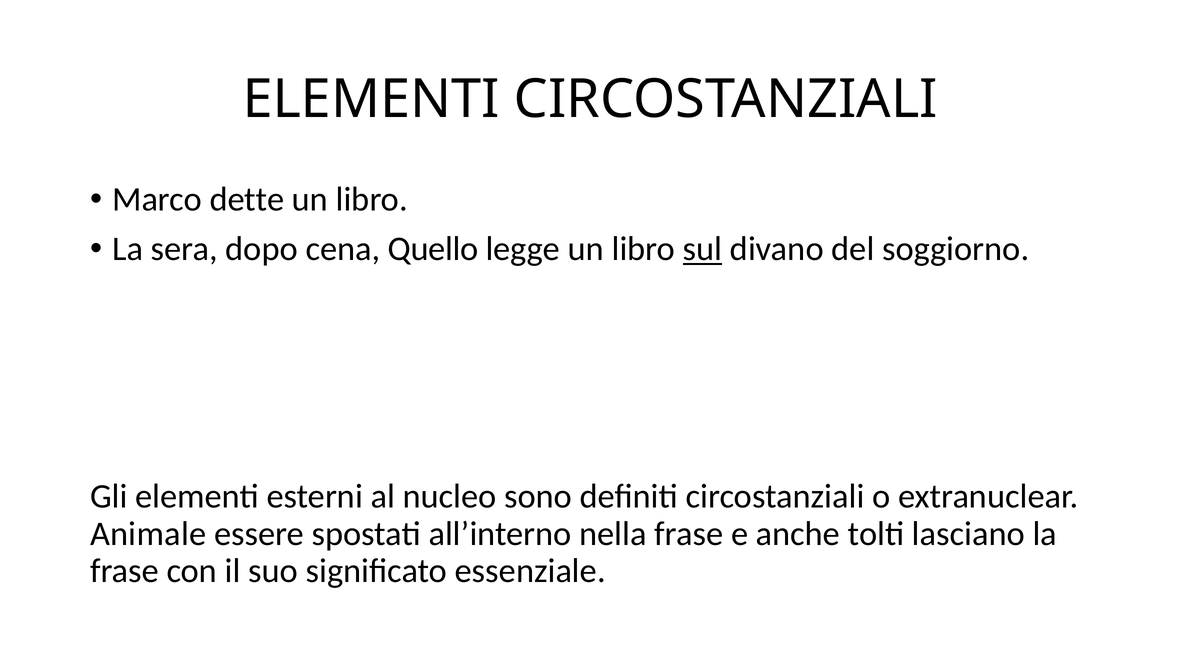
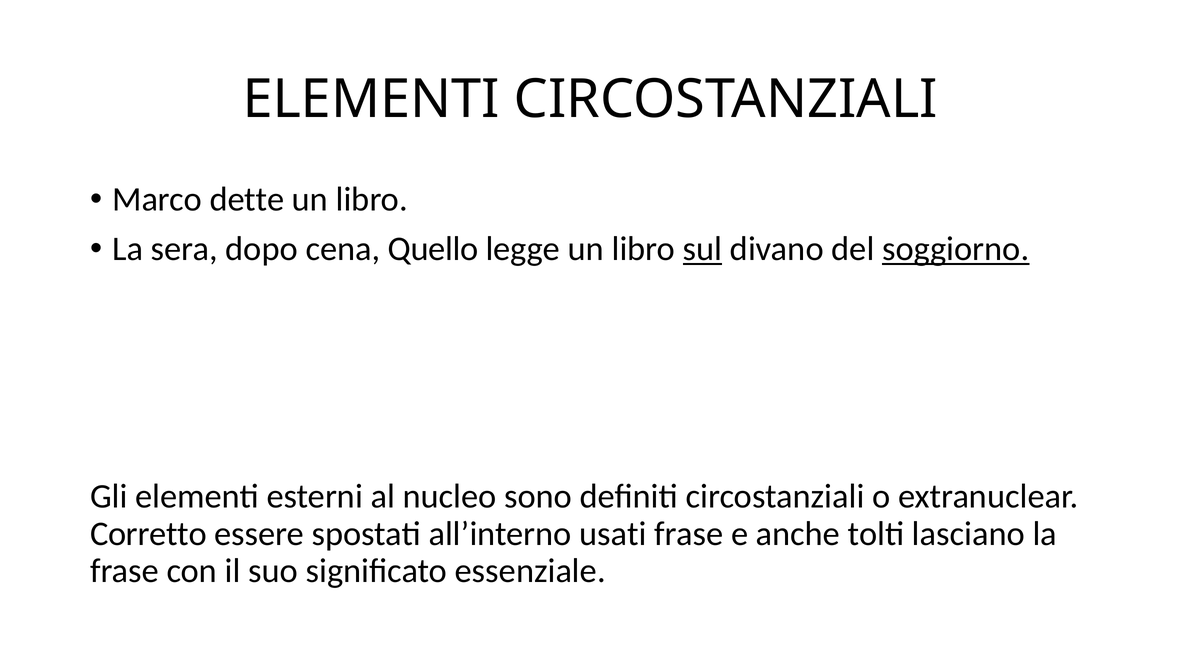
soggiorno underline: none -> present (956, 249)
Animale: Animale -> Corretto (148, 534)
nella: nella -> usati (613, 534)
